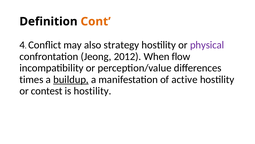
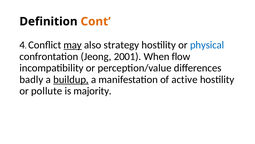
may underline: none -> present (73, 45)
physical colour: purple -> blue (207, 45)
2012: 2012 -> 2001 (128, 56)
times: times -> badly (31, 79)
contest: contest -> pollute (47, 91)
is hostility: hostility -> majority (93, 91)
